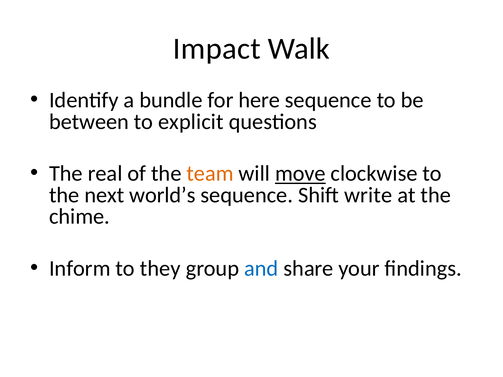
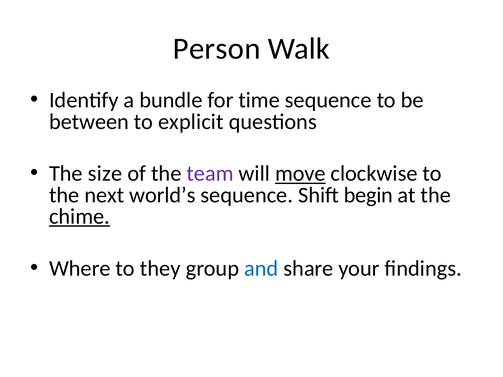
Impact: Impact -> Person (217, 49)
here: here -> time (259, 100)
real: real -> size (105, 174)
team colour: orange -> purple (210, 174)
write: write -> begin (368, 195)
chime underline: none -> present (79, 217)
Inform: Inform -> Where (80, 268)
